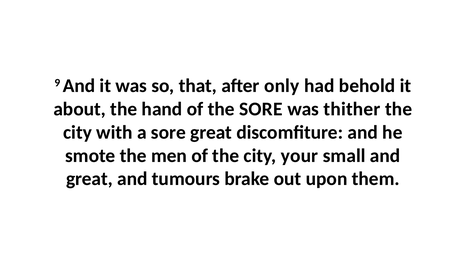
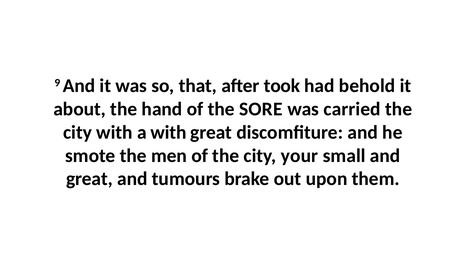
only: only -> took (282, 86)
thither: thither -> carried (352, 109)
a sore: sore -> with (169, 132)
